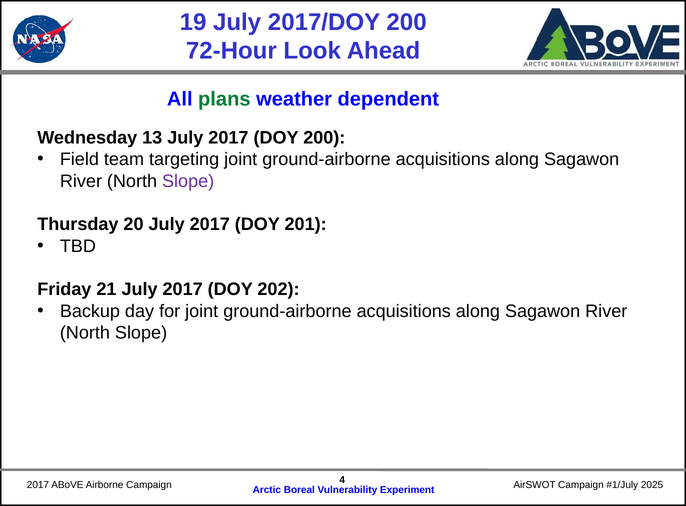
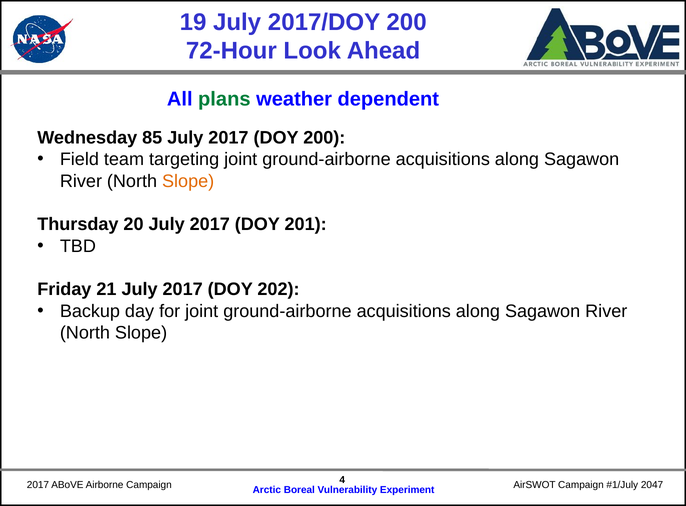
13: 13 -> 85 (152, 138)
Slope colour: purple -> orange (188, 181)
2025: 2025 -> 2047 (652, 484)
